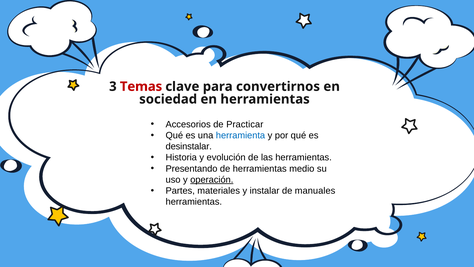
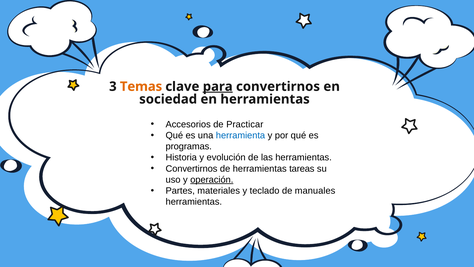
Temas colour: red -> orange (141, 86)
para underline: none -> present (218, 86)
desinstalar: desinstalar -> programas (189, 146)
Presentando: Presentando -> Convertirnos (192, 168)
medio: medio -> tareas (302, 168)
instalar: instalar -> teclado (265, 191)
